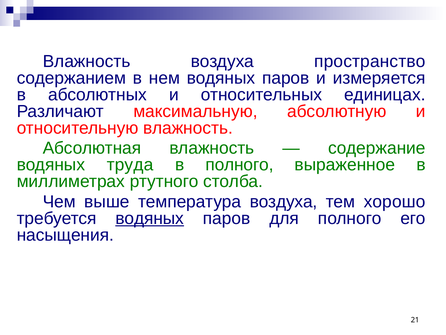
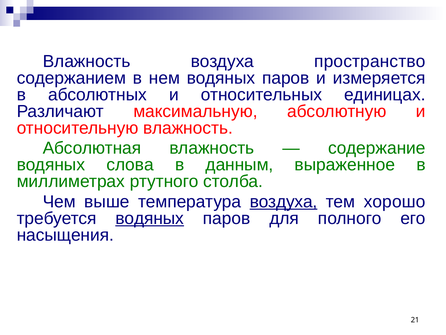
труда: труда -> слова (130, 165)
в полного: полного -> данным (239, 165)
воздуха underline: none -> present (284, 201)
